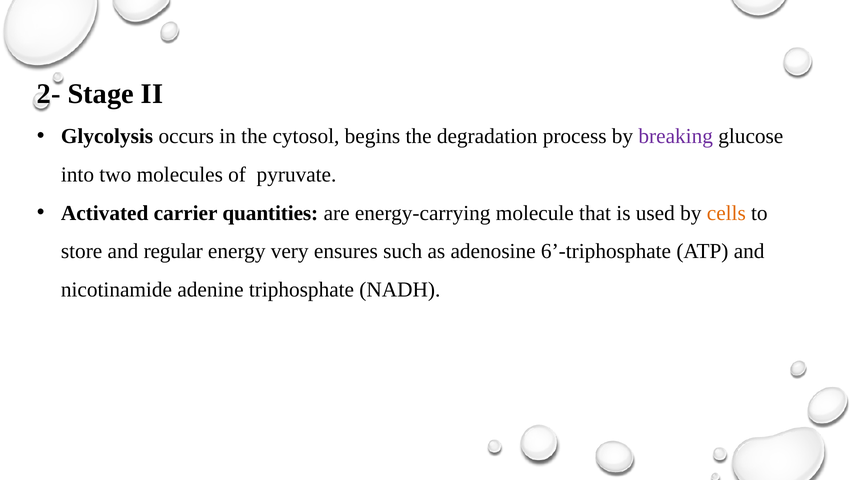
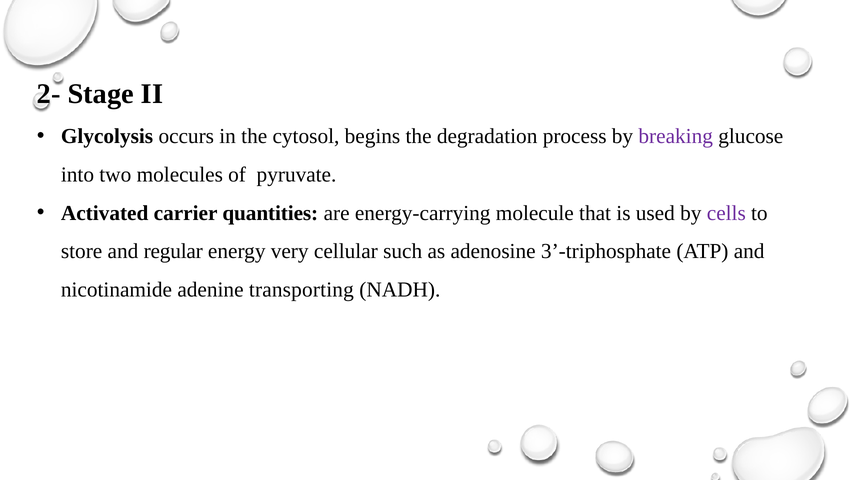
cells colour: orange -> purple (726, 213)
ensures: ensures -> cellular (346, 251)
6’‐triphosphate: 6’‐triphosphate -> 3’‐triphosphate (606, 251)
triphosphate: triphosphate -> transporting (301, 289)
